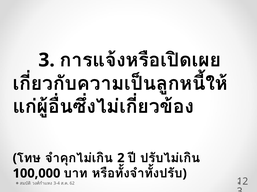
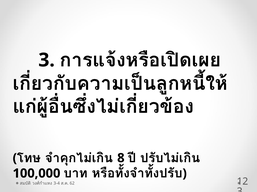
2: 2 -> 8 (121, 159)
